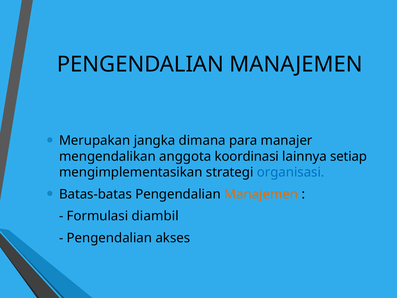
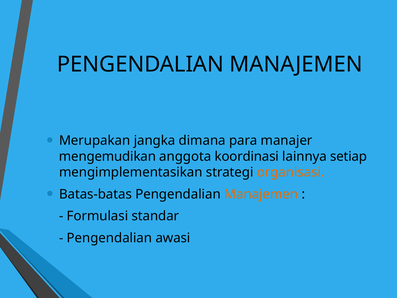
mengendalikan: mengendalikan -> mengemudikan (107, 156)
organisasi colour: blue -> orange (291, 172)
diambil: diambil -> standar (155, 216)
akses: akses -> awasi (173, 238)
